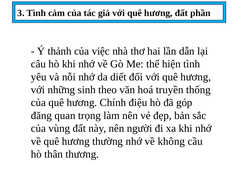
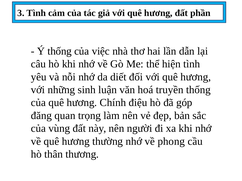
Ý thảnh: thảnh -> thống (60, 51)
theo: theo -> luận (108, 90)
không: không -> phong (171, 142)
